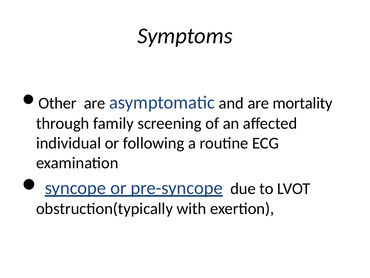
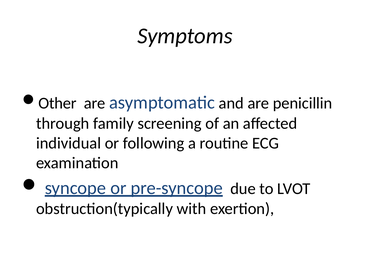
mortality: mortality -> penicillin (303, 103)
